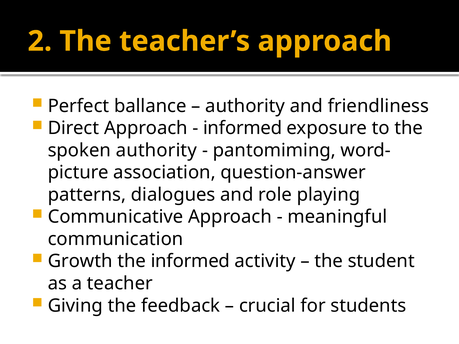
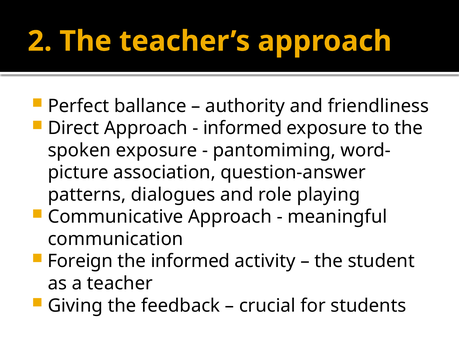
spoken authority: authority -> exposure (156, 150)
Growth: Growth -> Foreign (80, 261)
